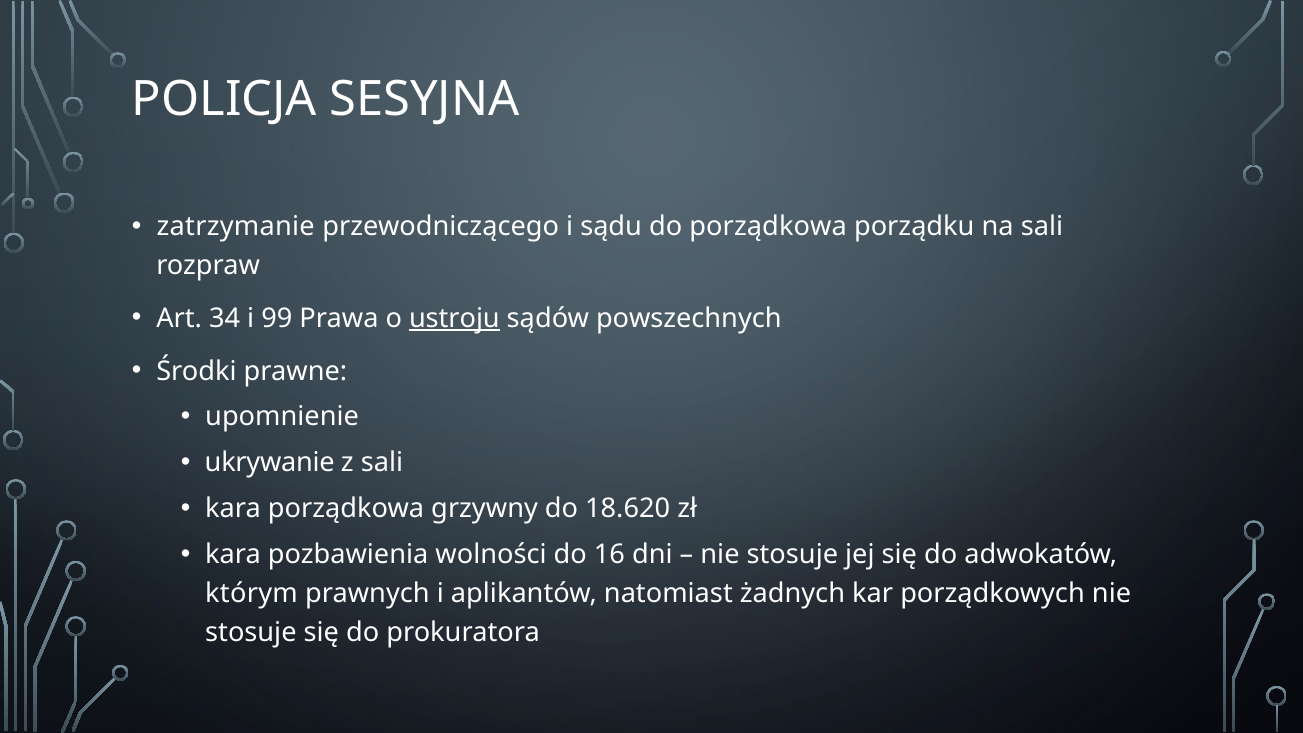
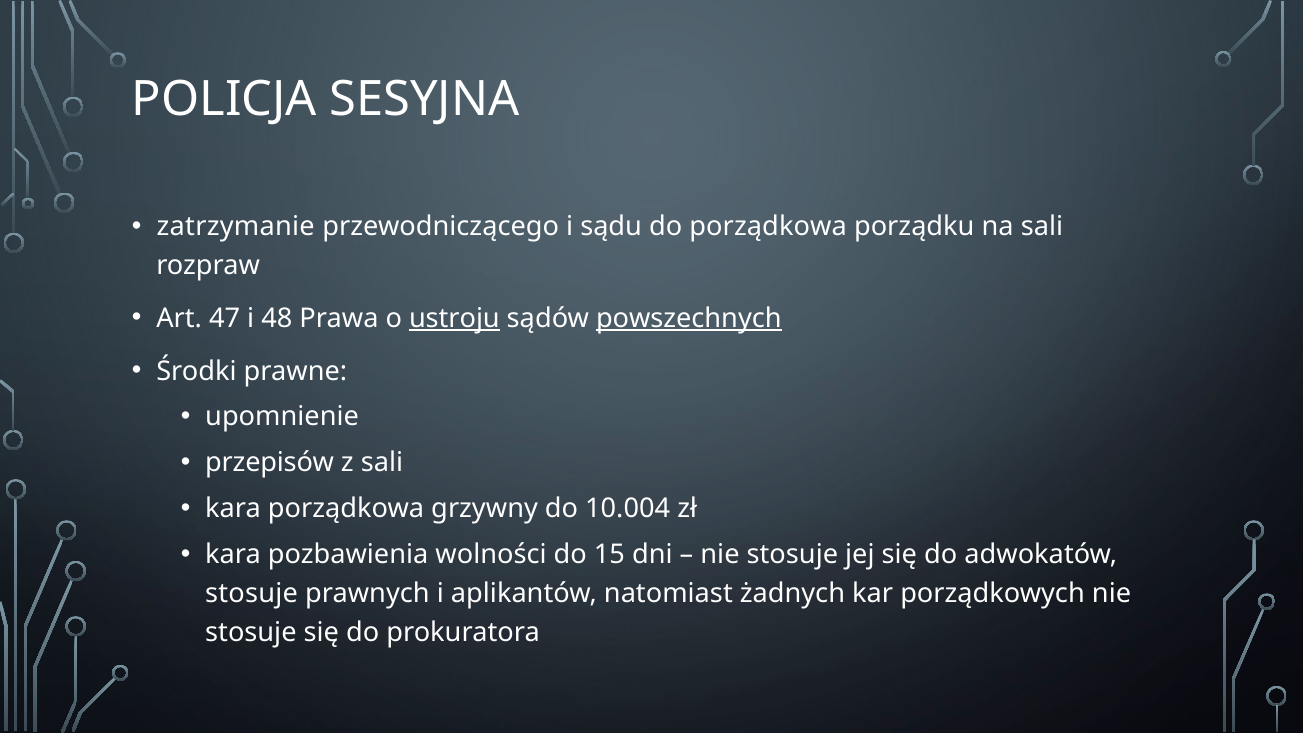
34: 34 -> 47 (225, 318)
99: 99 -> 48 (277, 318)
powszechnych underline: none -> present (689, 318)
ukrywanie: ukrywanie -> przepisów (270, 463)
18.620: 18.620 -> 10.004 (628, 509)
16: 16 -> 15 (609, 555)
którym: którym -> stosuje (252, 594)
